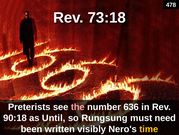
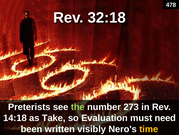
73:18: 73:18 -> 32:18 (107, 18)
the colour: pink -> light green (78, 106)
636: 636 -> 273 (131, 106)
90:18: 90:18 -> 14:18 (15, 117)
Until: Until -> Take (54, 117)
Rungsung: Rungsung -> Evaluation (105, 117)
